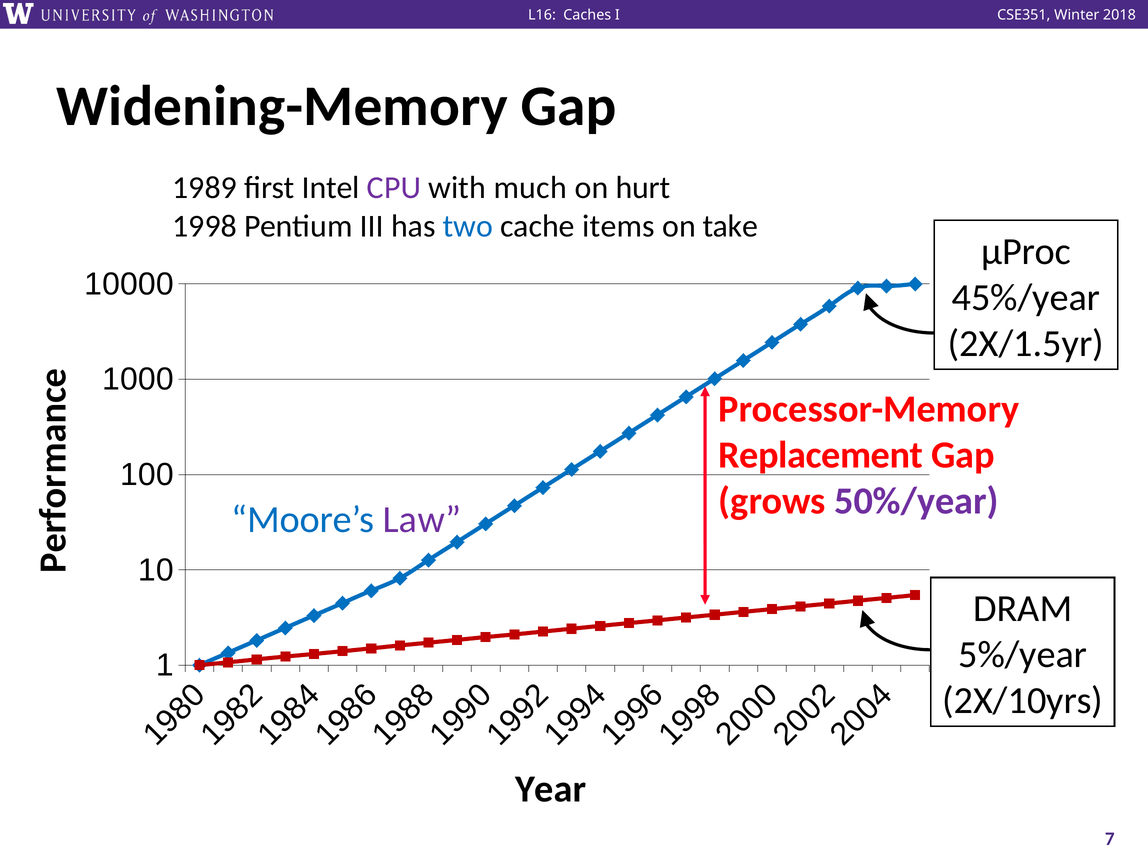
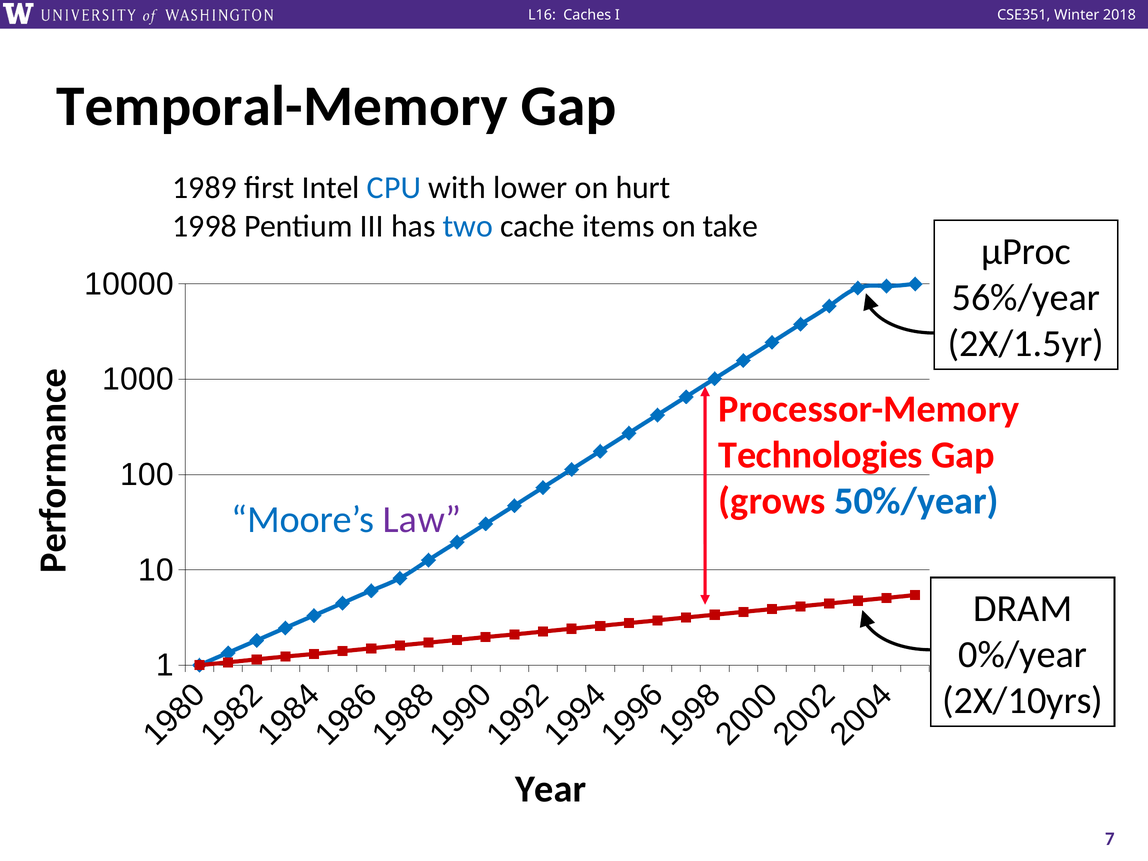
Widening-Memory: Widening-Memory -> Temporal-Memory (282, 107)
CPU colour: purple -> blue (394, 188)
much: much -> lower (530, 188)
45%/year: 45%/year -> 56%/year (1026, 297)
Replacement: Replacement -> Technologies (821, 455)
50%/year colour: purple -> blue (916, 501)
5%/year: 5%/year -> 0%/year (1023, 655)
